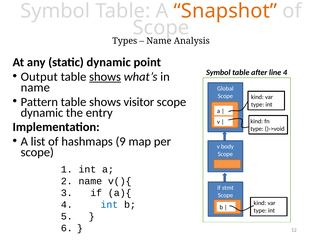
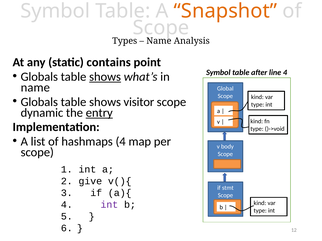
static dynamic: dynamic -> contains (109, 62)
Output: Output -> Globals (39, 77)
Pattern: Pattern -> Globals (39, 102)
entry underline: none -> present (99, 113)
hashmaps 9: 9 -> 4 (121, 142)
2 name: name -> give (90, 181)
int colour: blue -> purple (109, 205)
